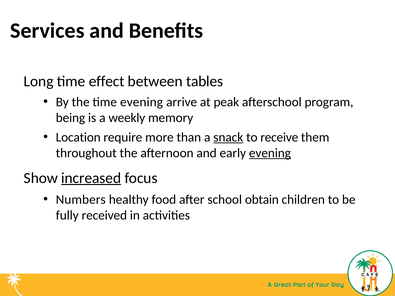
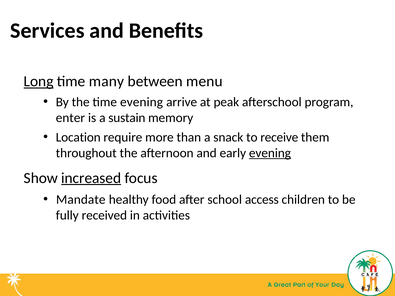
Long underline: none -> present (39, 81)
effect: effect -> many (106, 81)
tables: tables -> menu (204, 81)
being: being -> enter (70, 118)
weekly: weekly -> sustain (127, 118)
snack underline: present -> none (228, 137)
Numbers: Numbers -> Mandate (81, 200)
obtain: obtain -> access (262, 200)
